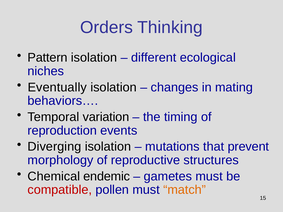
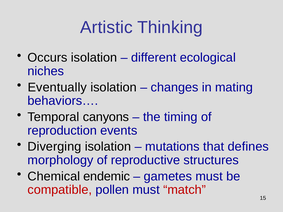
Orders: Orders -> Artistic (106, 27)
Pattern: Pattern -> Occurs (48, 58)
variation: variation -> canyons (106, 117)
prevent: prevent -> defines (248, 147)
match colour: orange -> red (185, 190)
